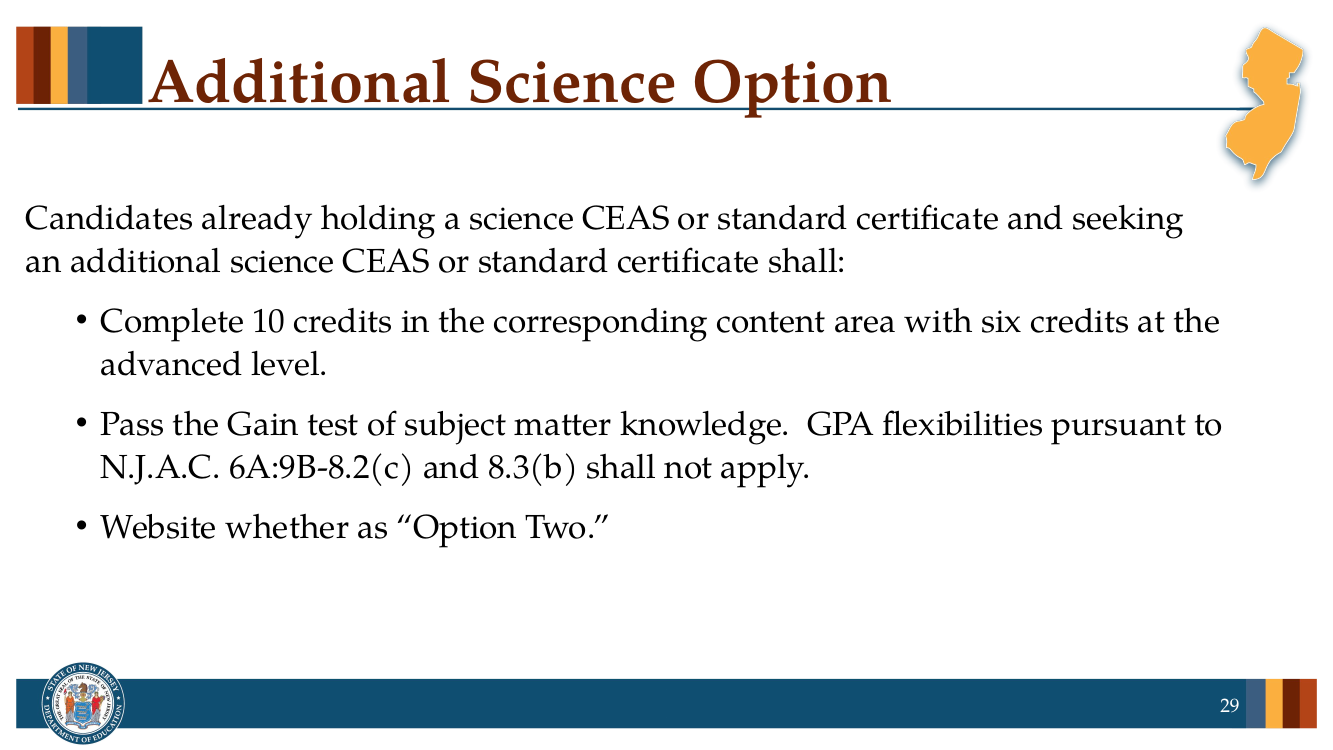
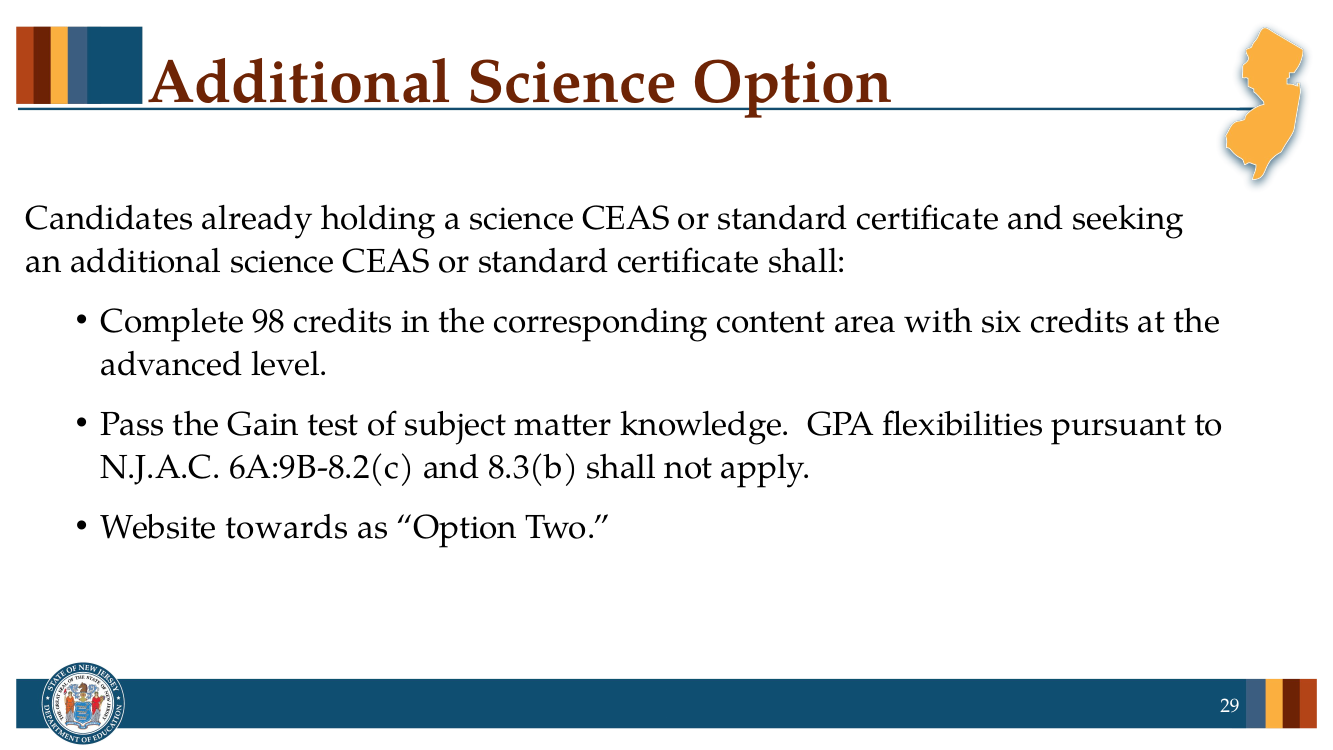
10: 10 -> 98 (269, 322)
whether: whether -> towards (287, 528)
